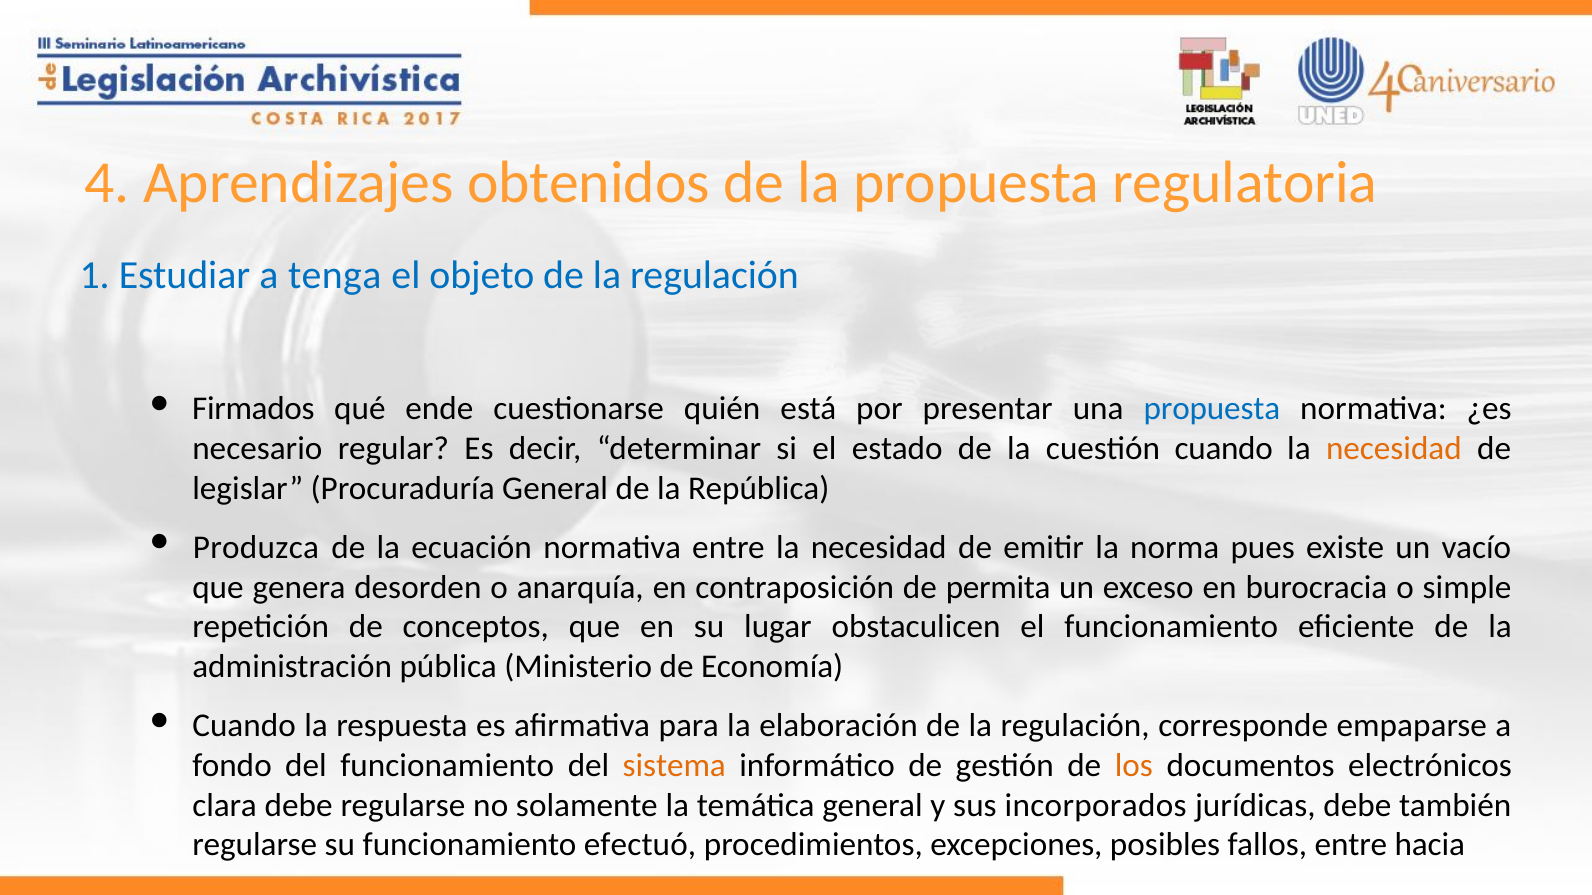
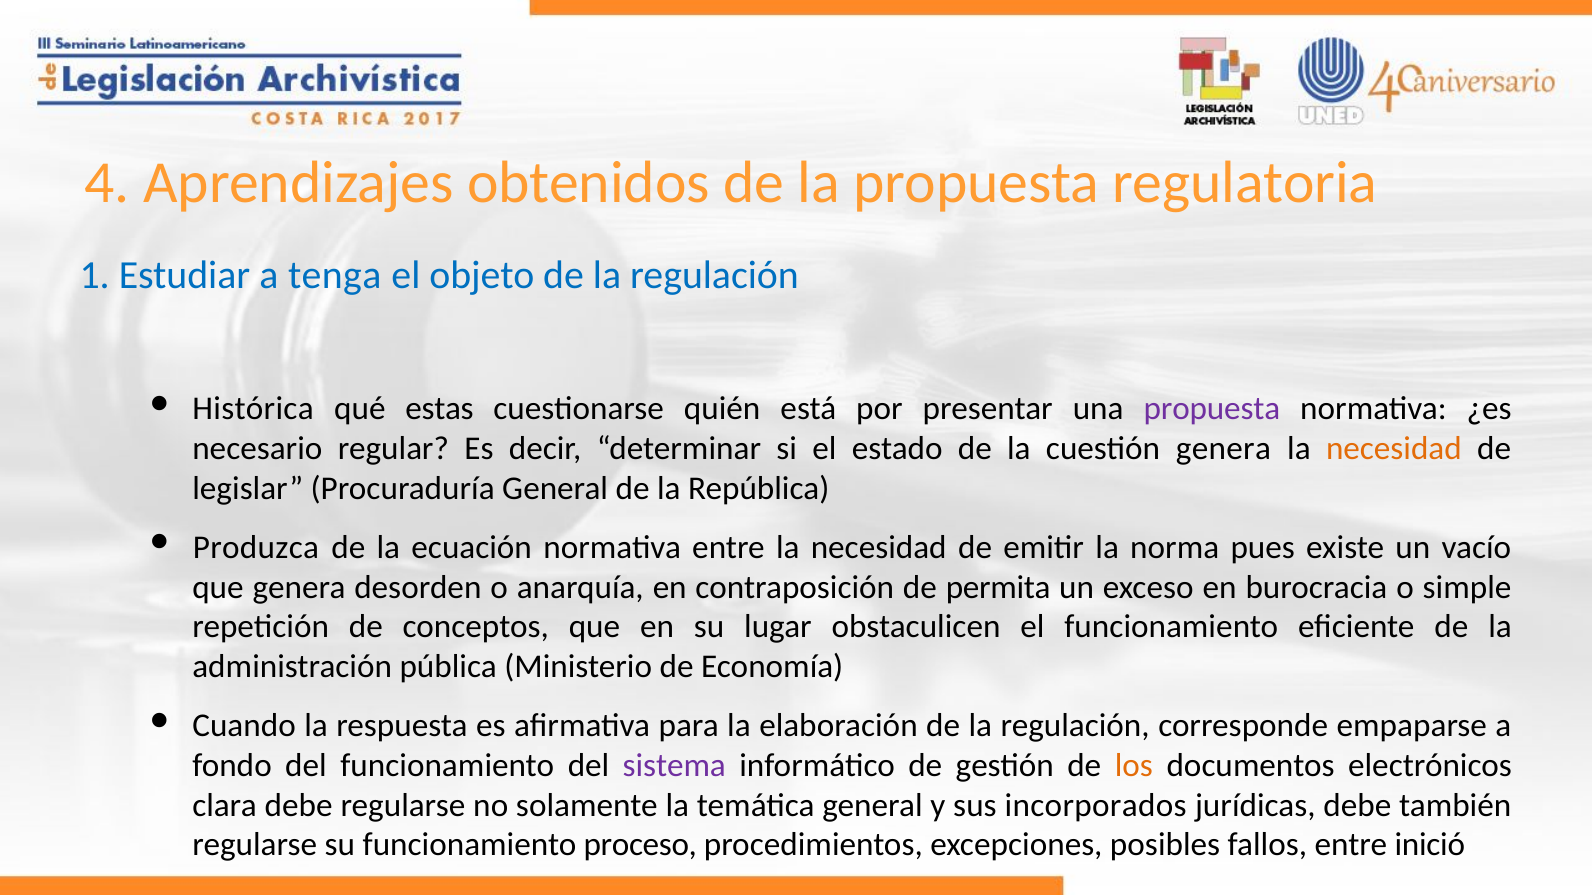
Firmados: Firmados -> Histórica (253, 409)
ende: ende -> estas (440, 409)
propuesta colour: blue -> purple (1212, 409)
cuestión cuando: cuando -> genera (1223, 449)
sistema colour: orange -> purple (674, 766)
efectuó: efectuó -> proceso (640, 845)
hacia: hacia -> inició (1430, 845)
